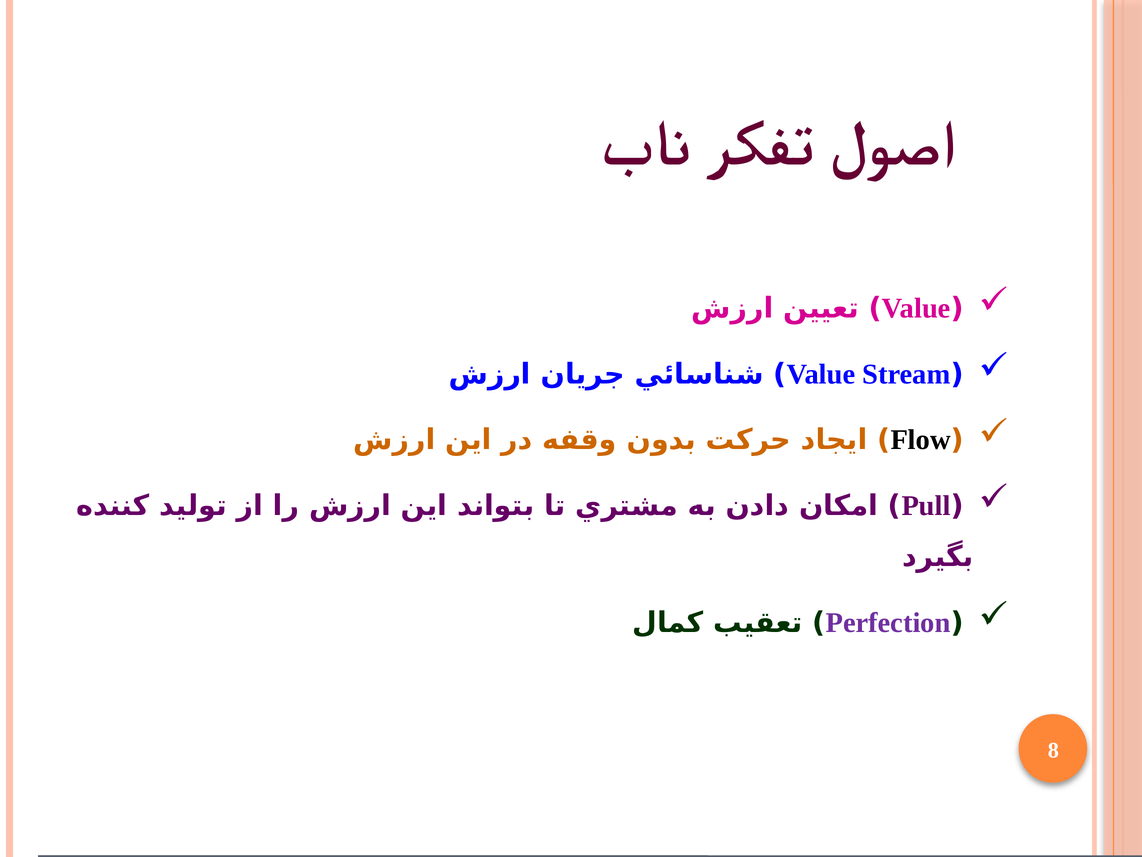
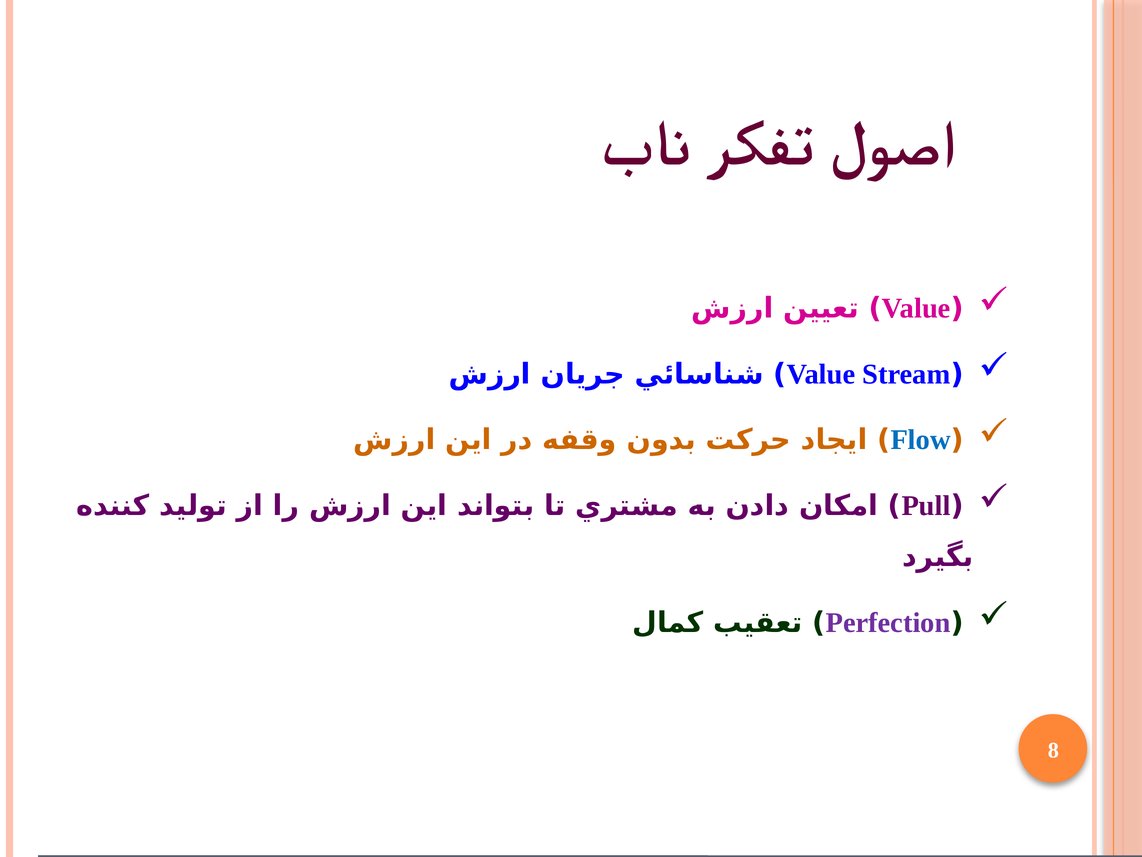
Flow colour: black -> blue (921, 440)
